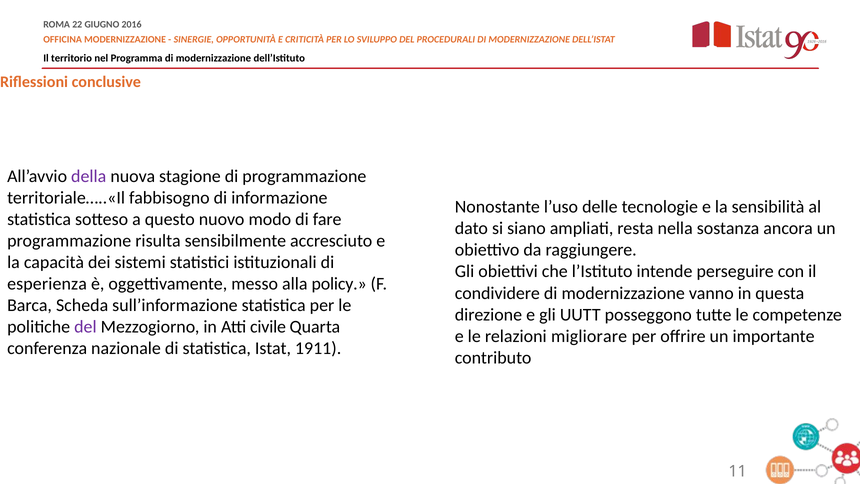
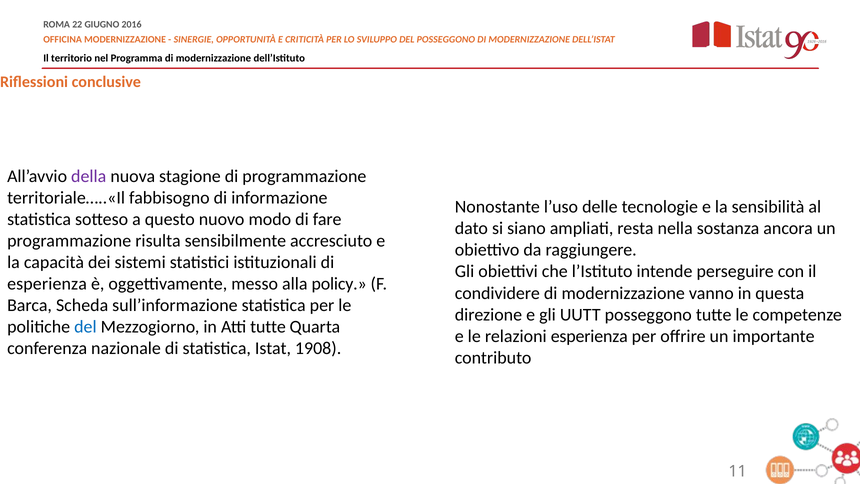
DEL PROCEDURALI: PROCEDURALI -> POSSEGGONO (446, 39)
del colour: purple -> blue (85, 327)
Atti civile: civile -> tutte (268, 327)
relazioni migliorare: migliorare -> esperienza (589, 336)
1911: 1911 -> 1908 (318, 348)
